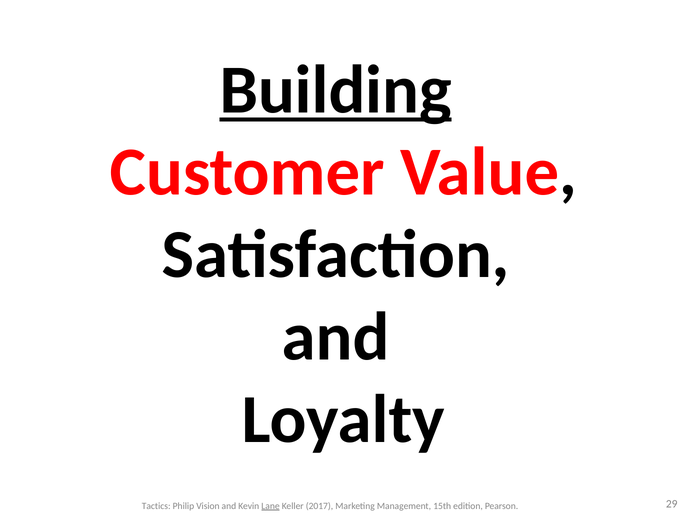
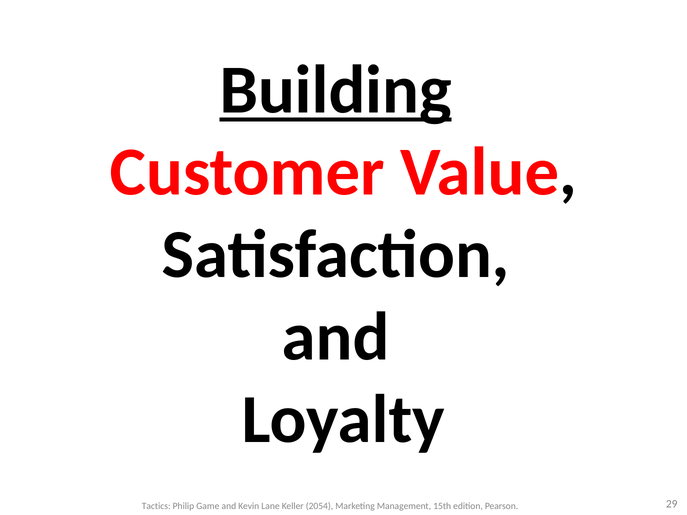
Vision: Vision -> Game (208, 506)
Lane underline: present -> none (270, 506)
2017: 2017 -> 2054 (319, 506)
